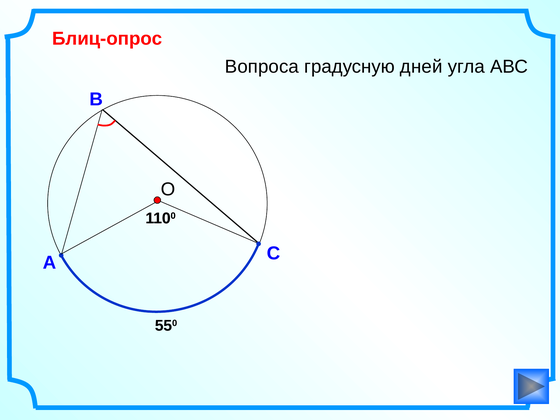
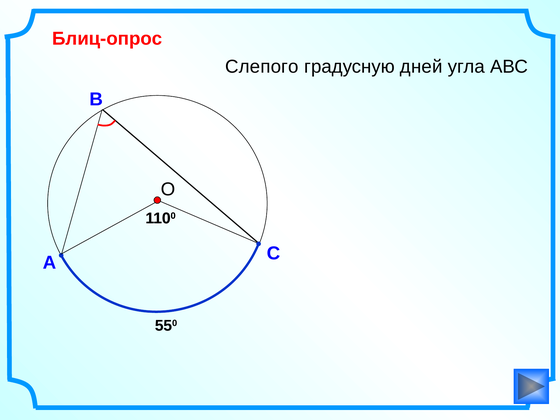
Вопроса: Вопроса -> Слепого (262, 67)
